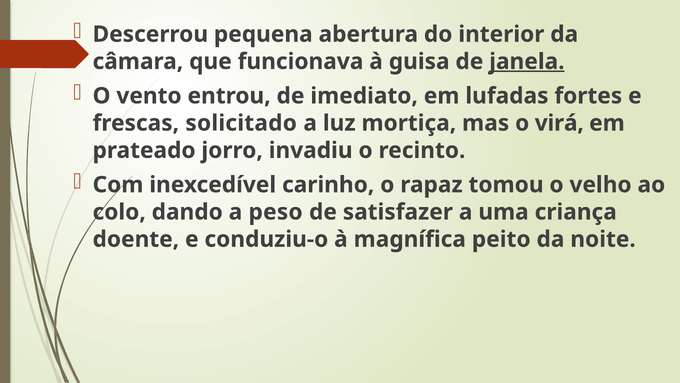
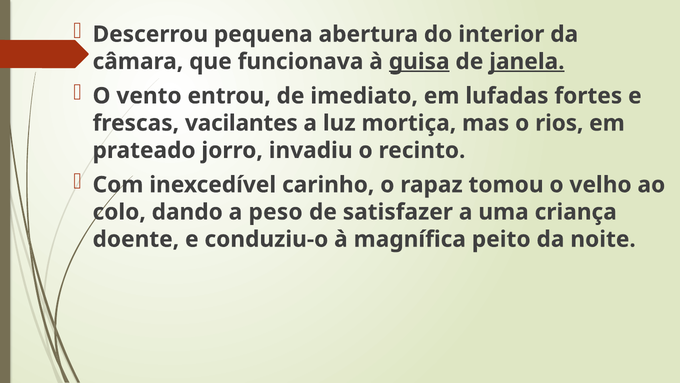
guisa underline: none -> present (419, 61)
solicitado: solicitado -> vacilantes (241, 123)
virá: virá -> rios (559, 123)
